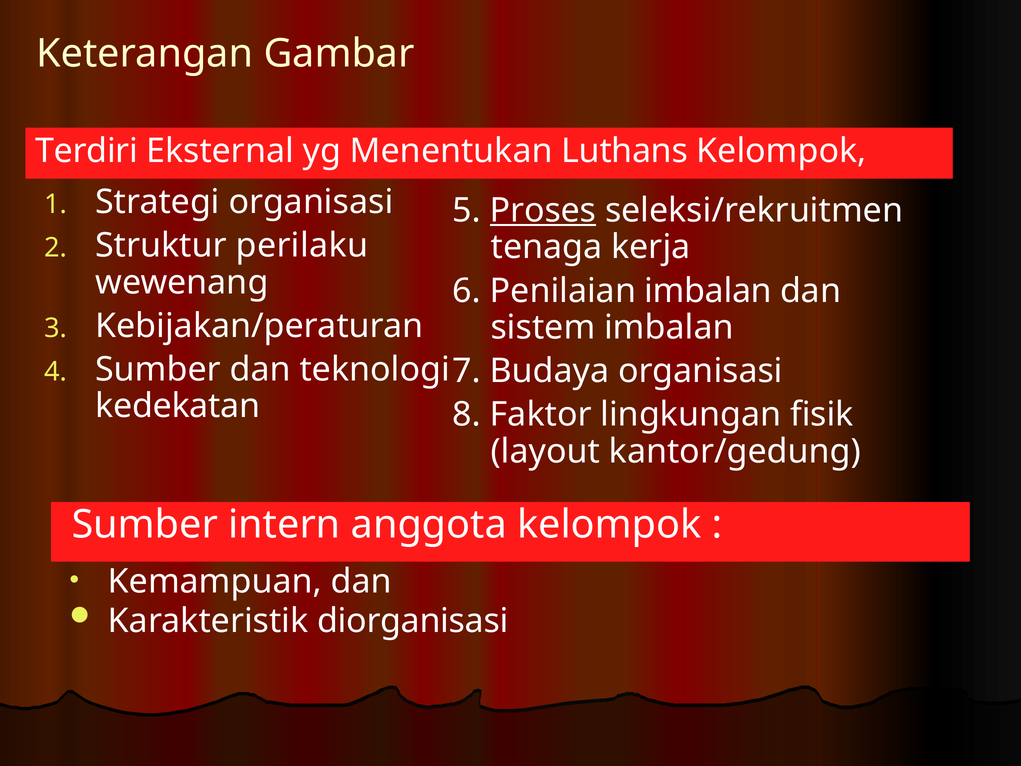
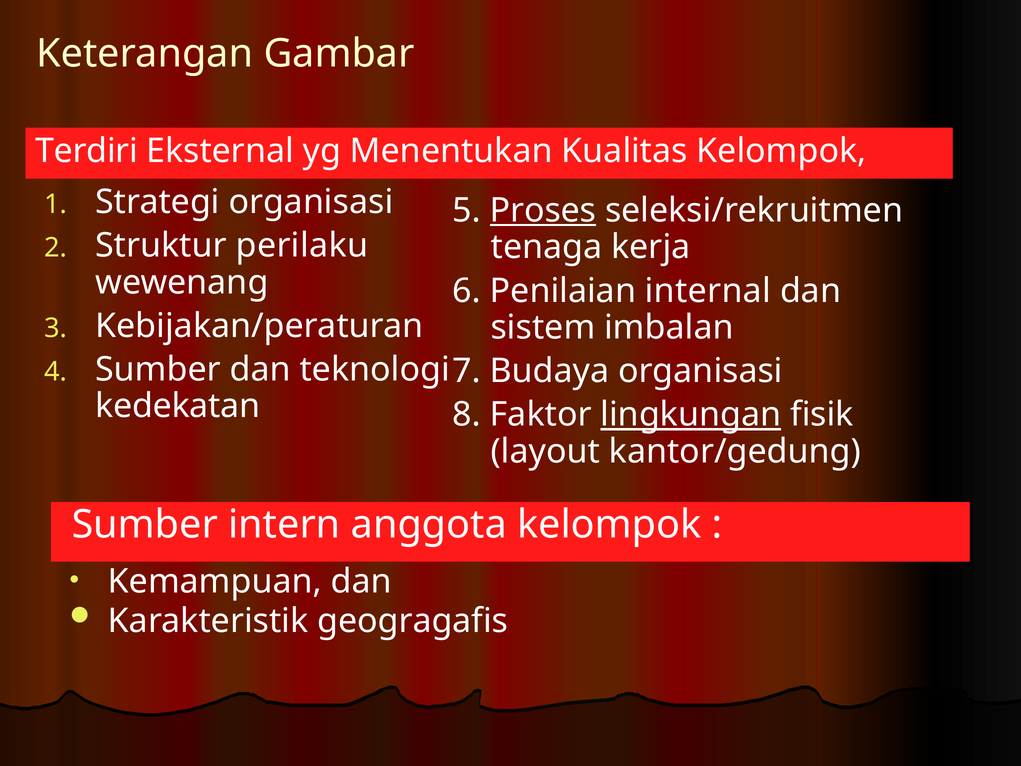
Luthans: Luthans -> Kualitas (624, 151)
Penilaian imbalan: imbalan -> internal (708, 291)
lingkungan underline: none -> present (691, 414)
diorganisasi: diorganisasi -> geogragafis (413, 621)
